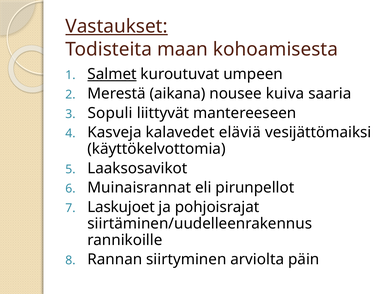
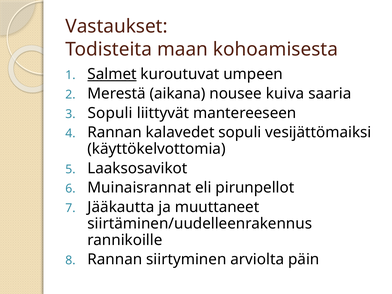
Vastaukset underline: present -> none (117, 26)
Kasveja: Kasveja -> Rannan (115, 132)
kalavedet eläviä: eläviä -> sopuli (240, 132)
Laskujoet: Laskujoet -> Jääkautta (121, 207)
pohjoisrajat: pohjoisrajat -> muuttaneet (217, 207)
